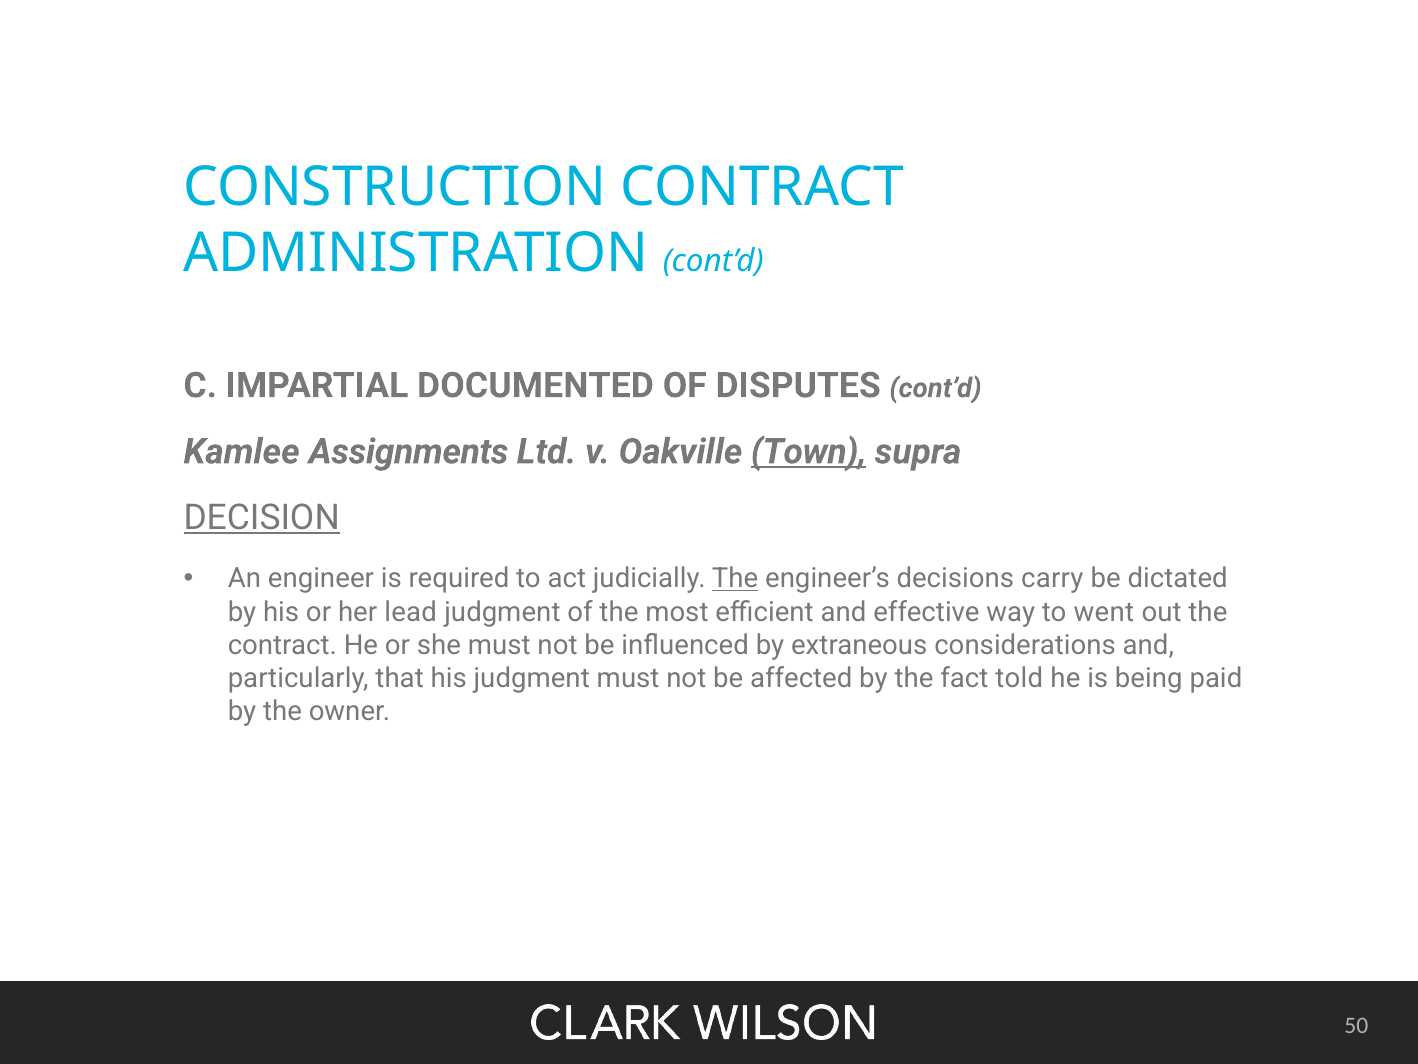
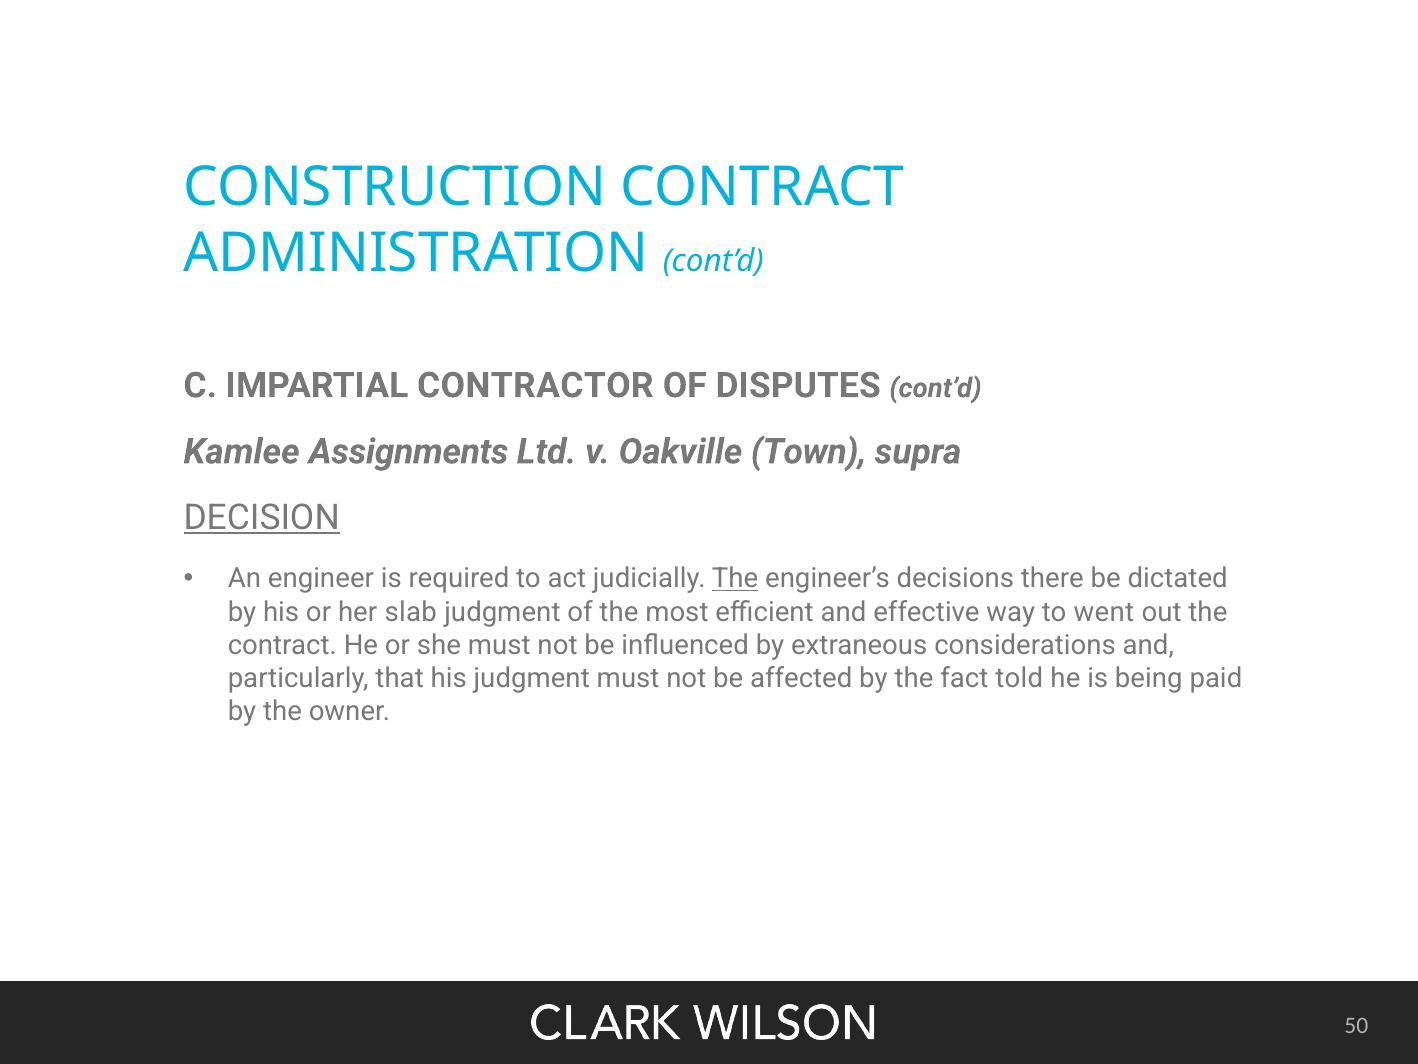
DOCUMENTED: DOCUMENTED -> CONTRACTOR (535, 385)
Town underline: present -> none (809, 451)
carry: carry -> there (1052, 579)
lead: lead -> slab (411, 612)
